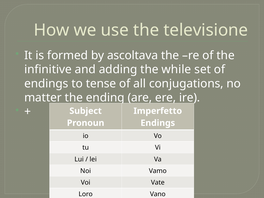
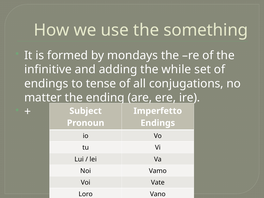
televisione: televisione -> something (206, 30)
ascoltava: ascoltava -> mondays (132, 55)
